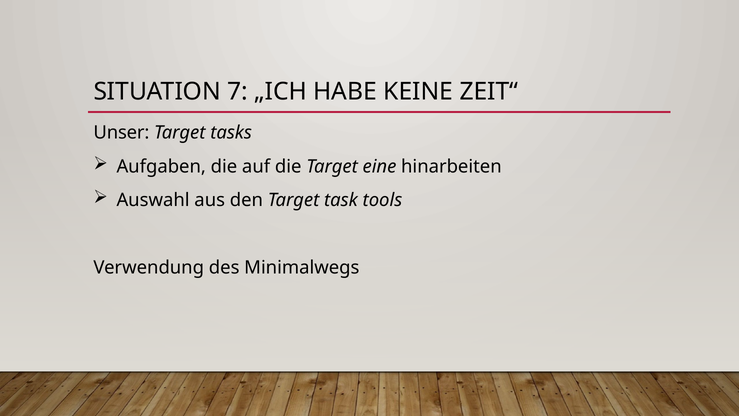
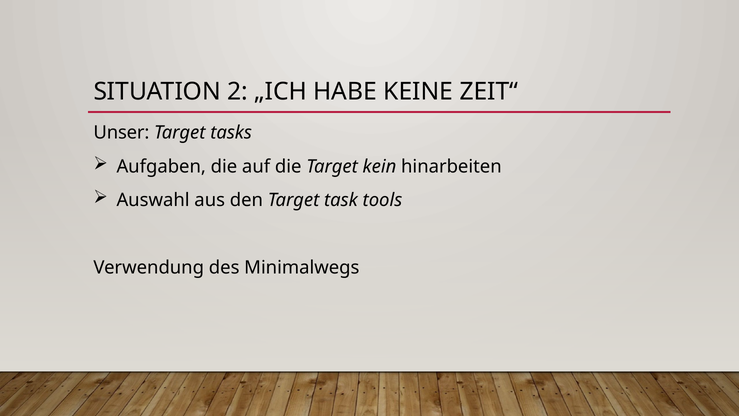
7: 7 -> 2 (238, 91)
eine: eine -> kein (379, 166)
